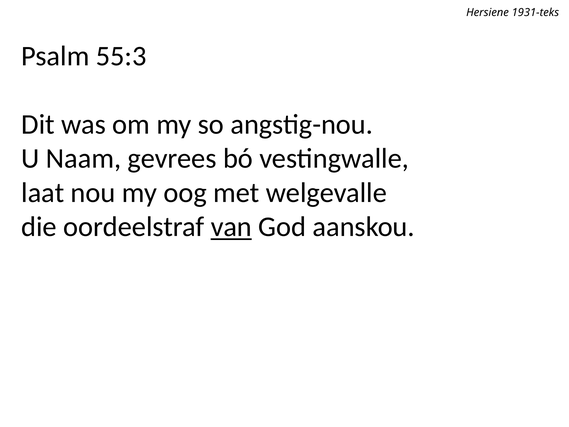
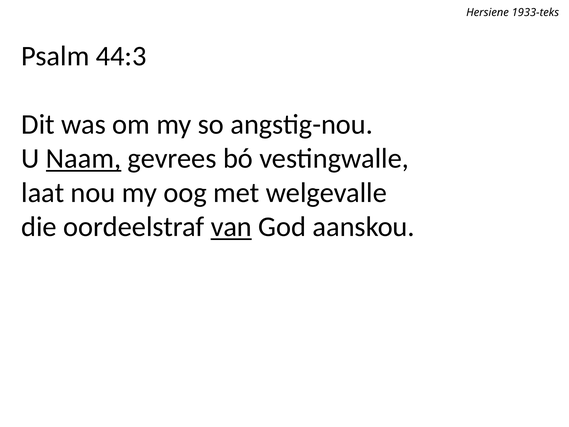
1931-teks: 1931-teks -> 1933-teks (535, 12)
55:3: 55:3 -> 44:3 (121, 56)
Naam underline: none -> present (84, 158)
